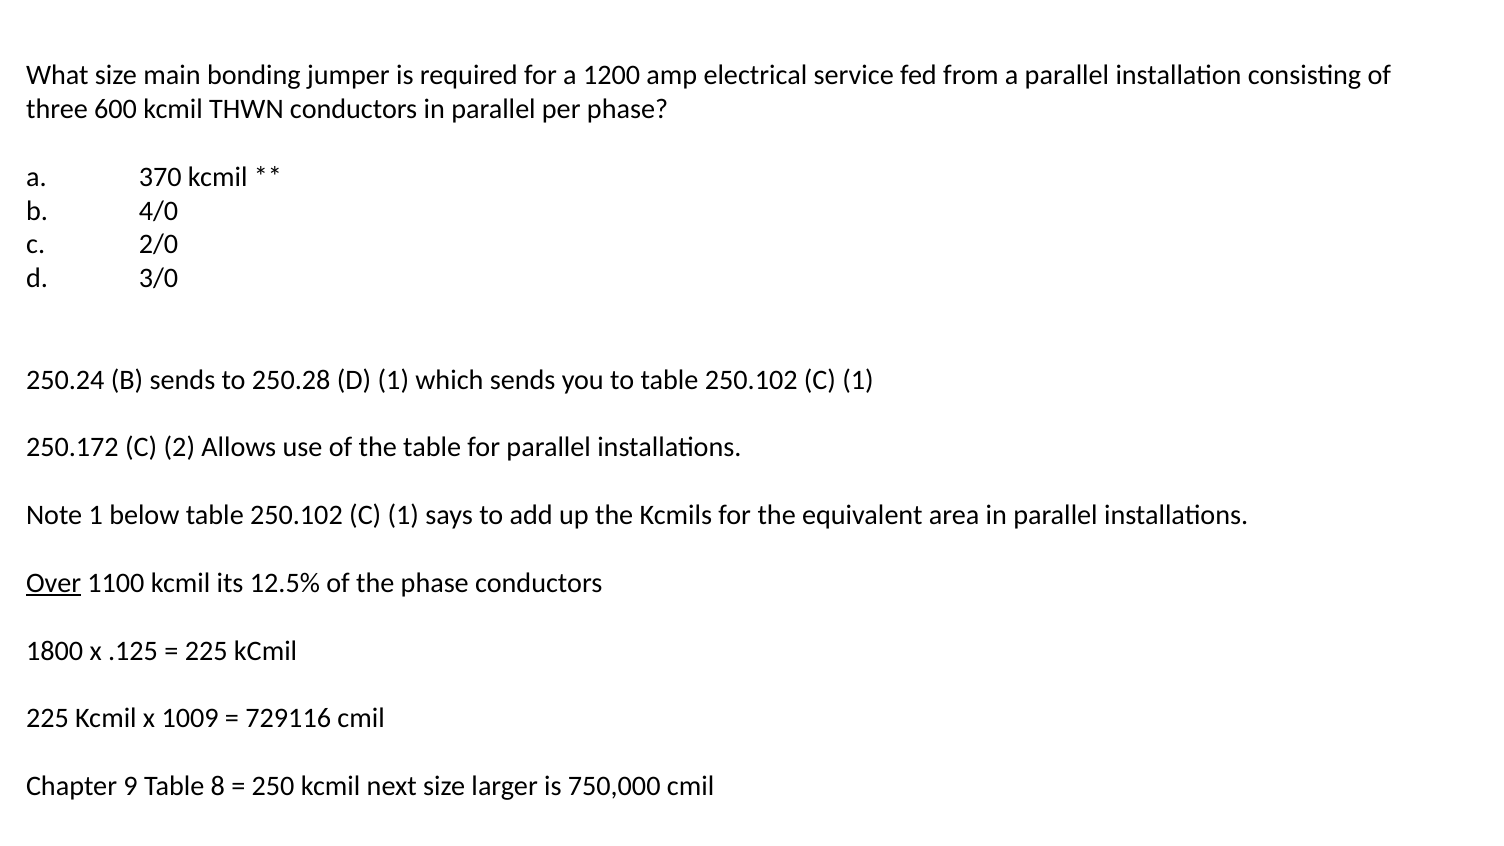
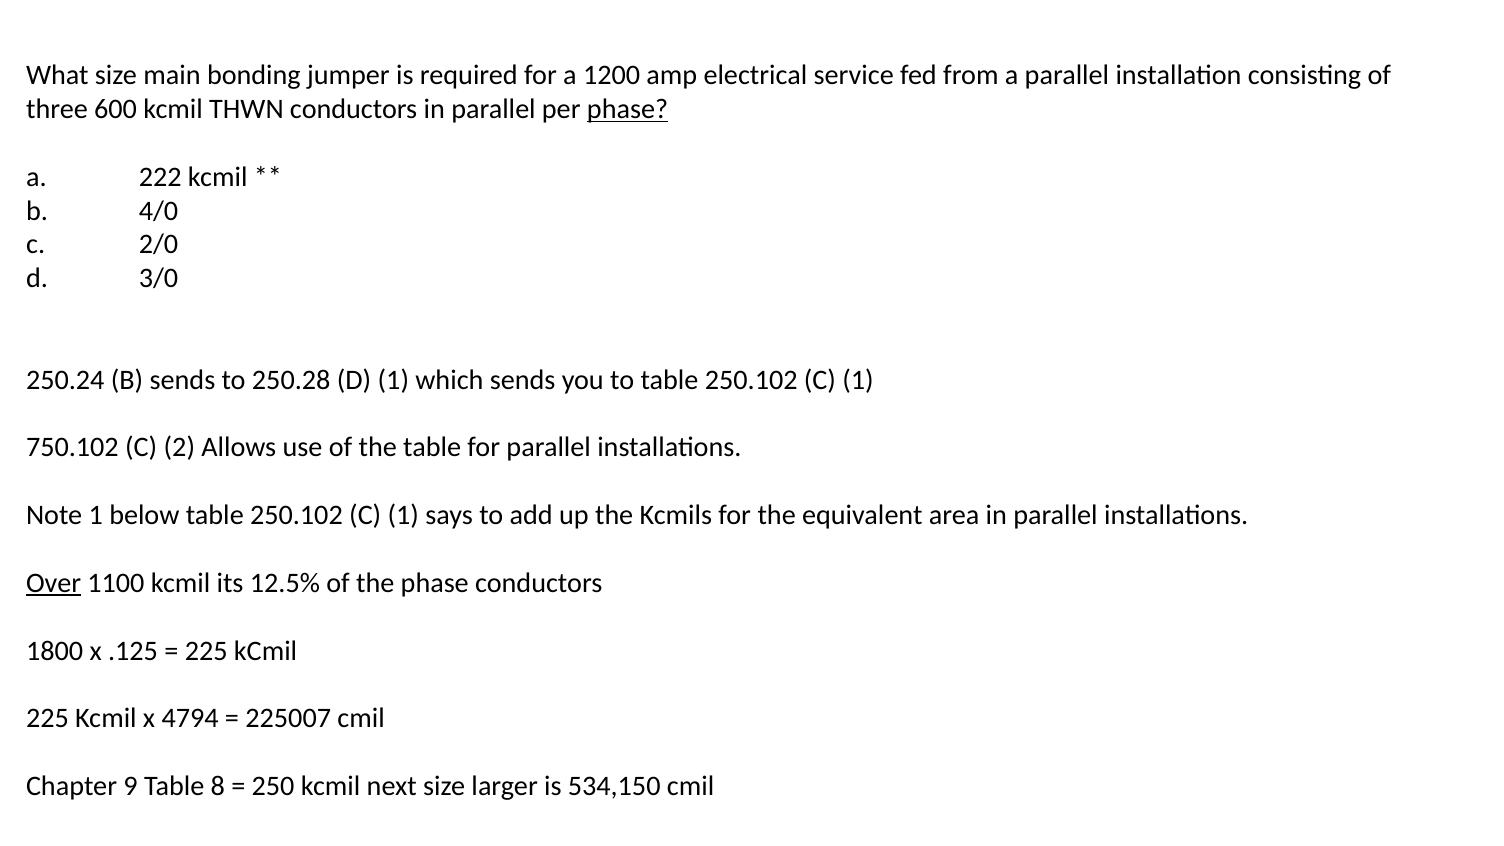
phase underline: none -> present (628, 109)
370: 370 -> 222 (160, 177)
250.172: 250.172 -> 750.102 (72, 448)
1009: 1009 -> 4794 (190, 718)
729116: 729116 -> 225007 (288, 718)
750,000: 750,000 -> 534,150 (614, 786)
